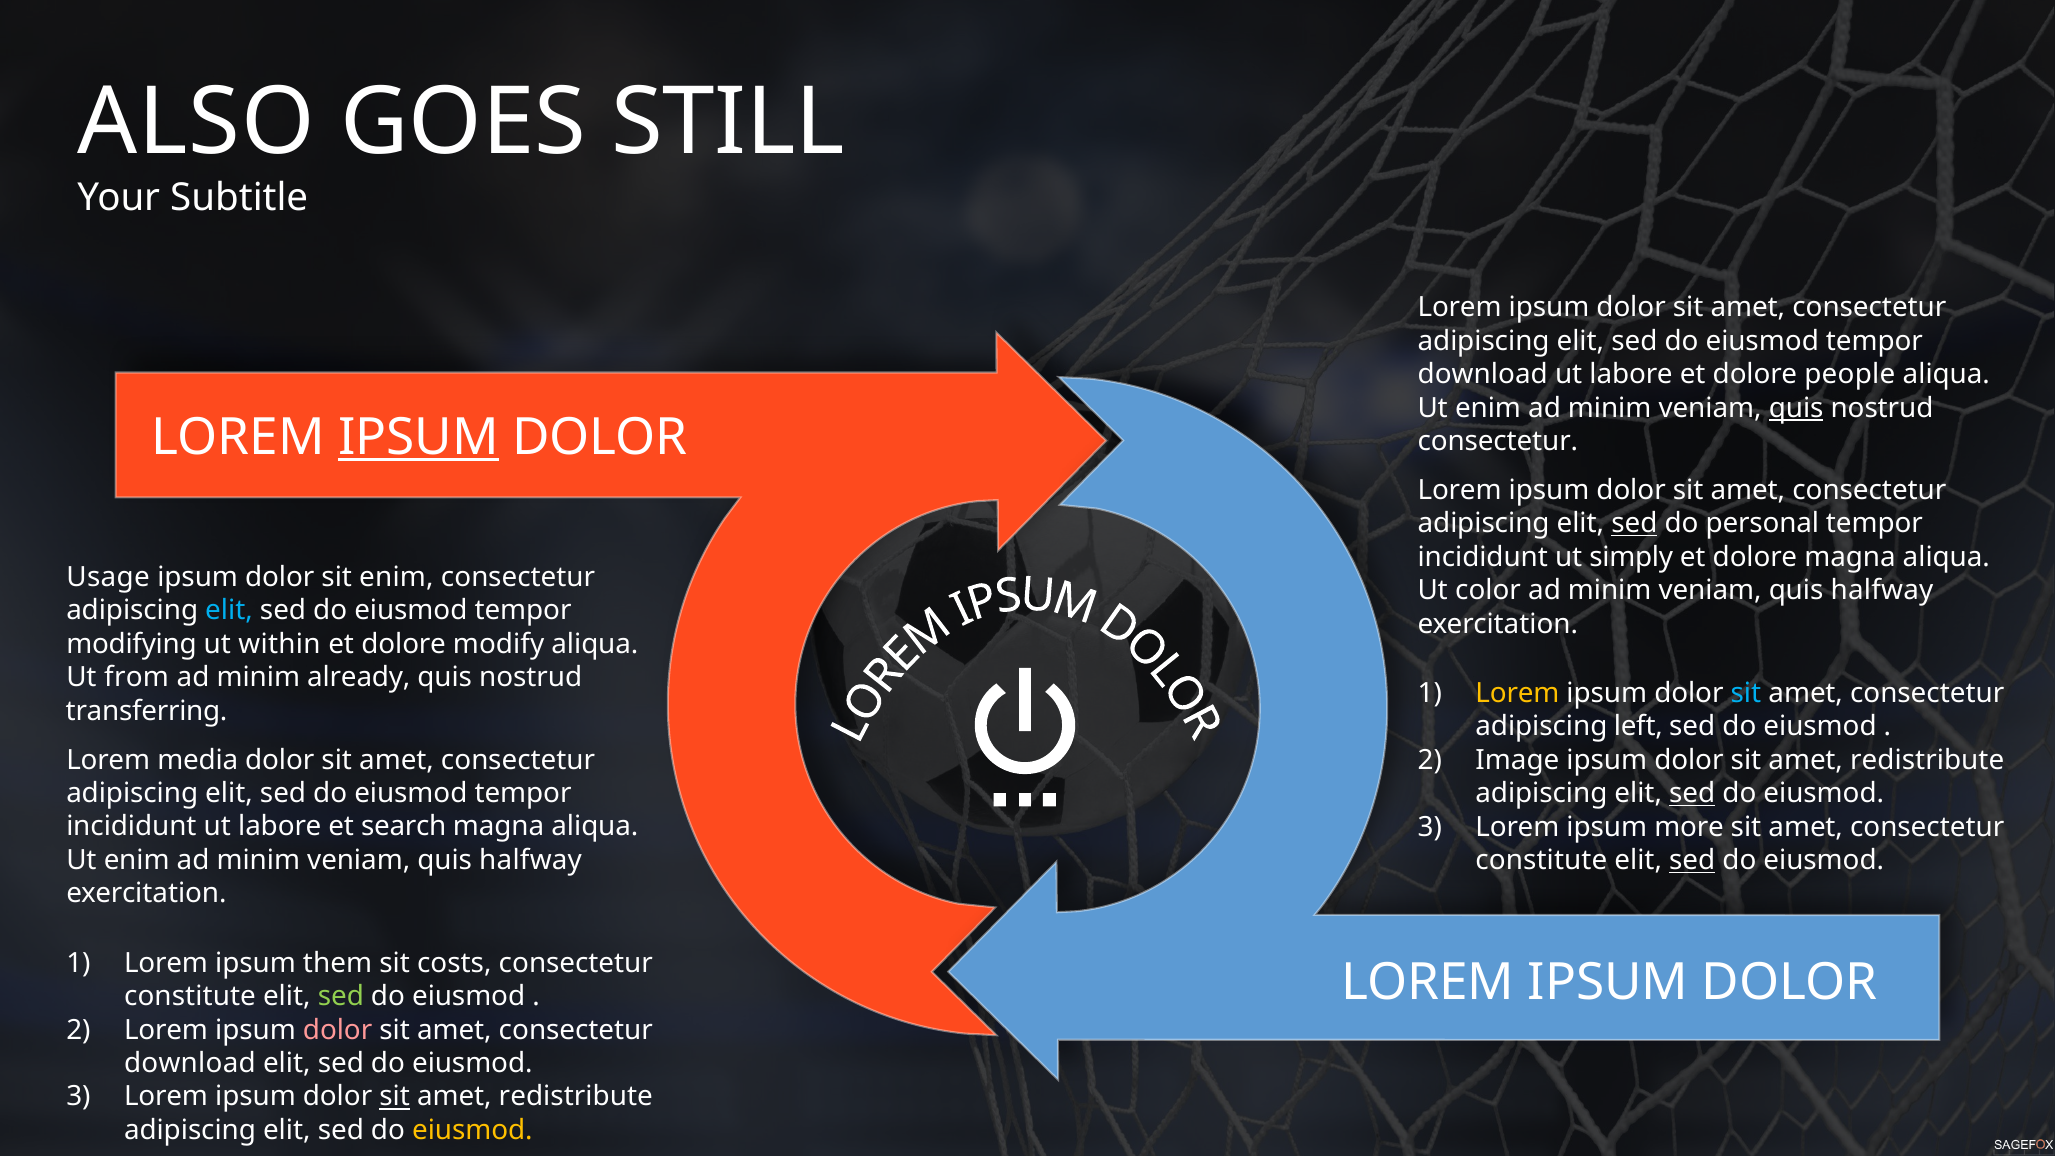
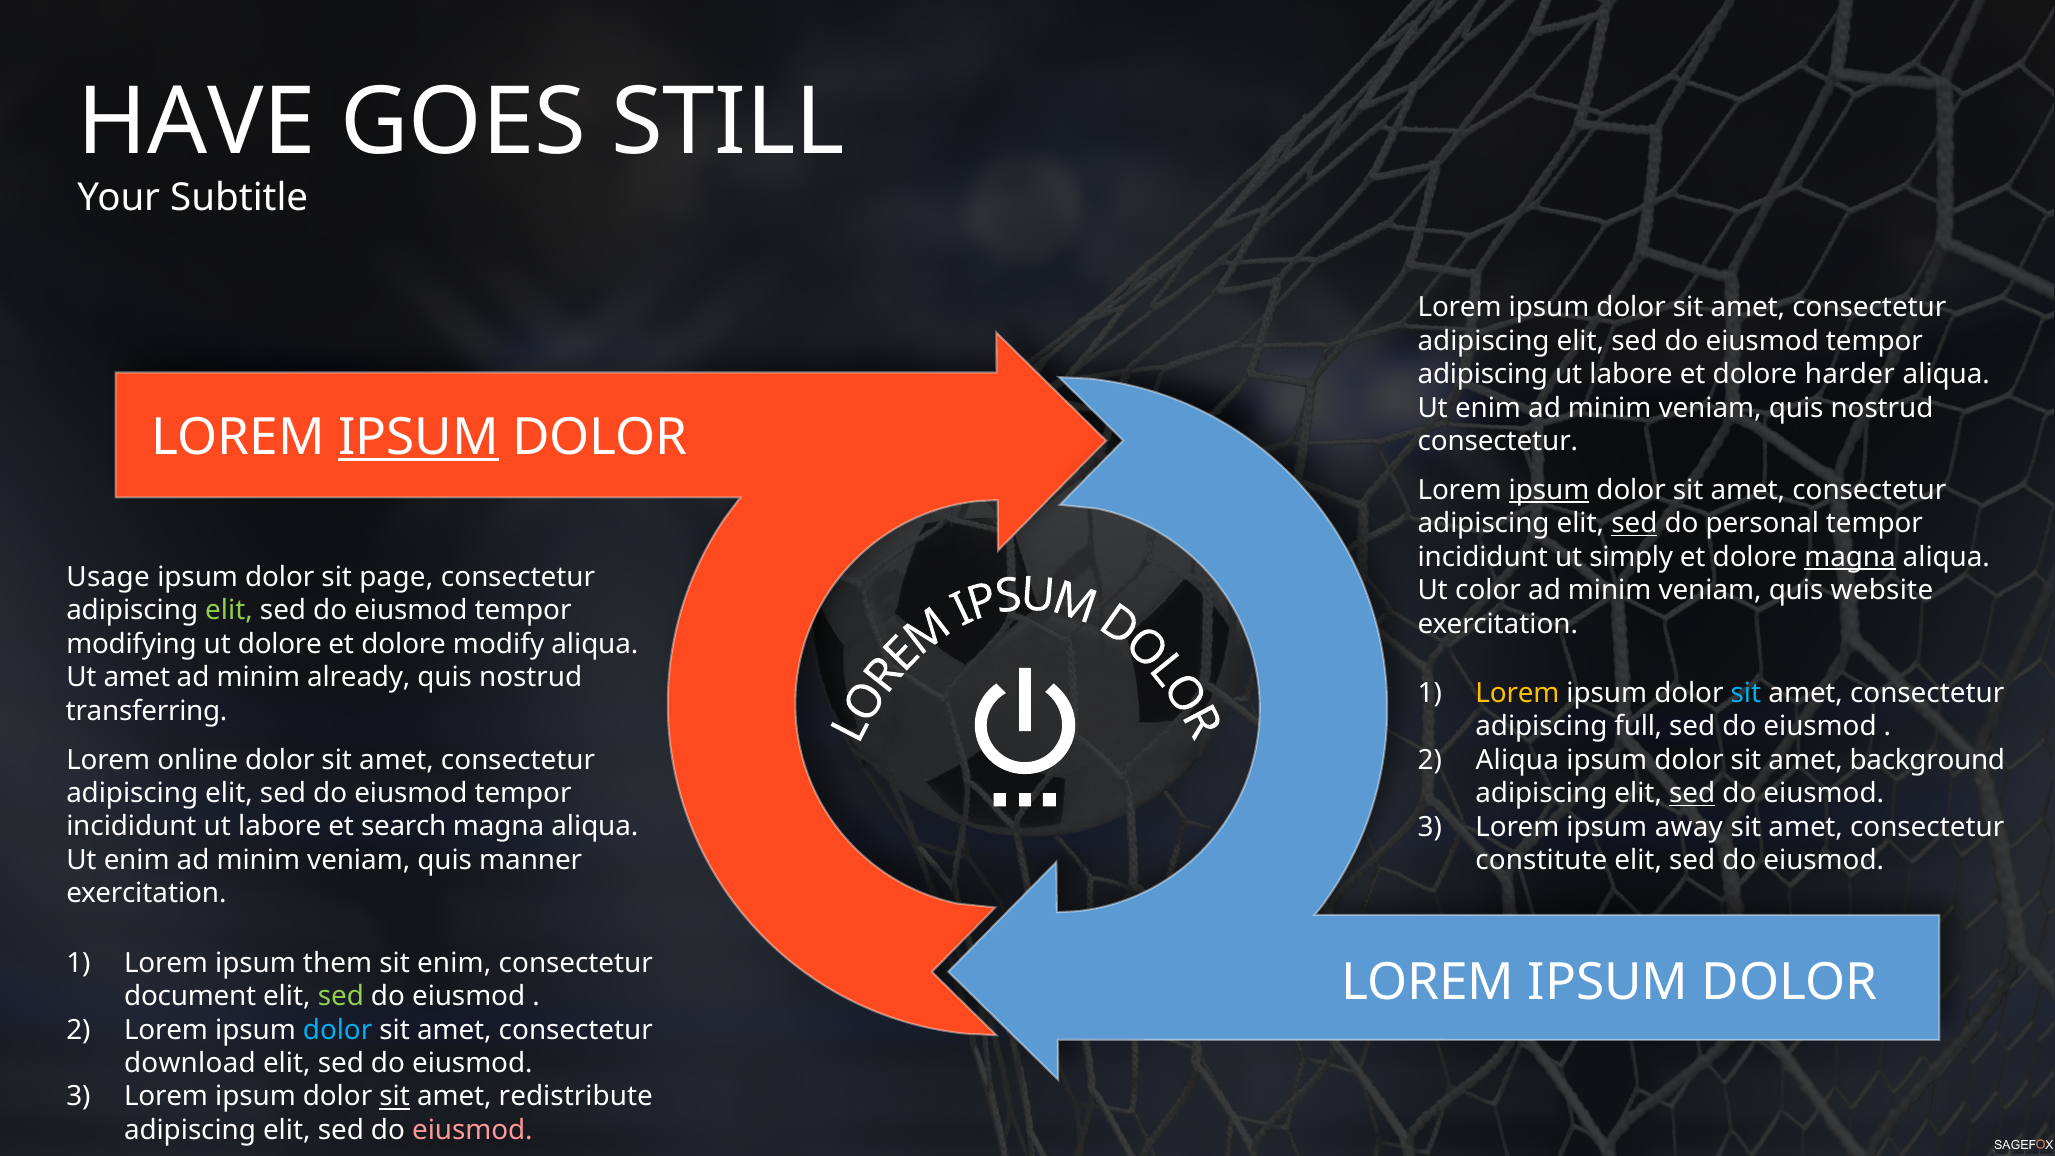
ALSO: ALSO -> HAVE (197, 122)
download: download -> adipiscing (1483, 374)
people: people -> harder (1850, 374)
quis underline: present -> none (1796, 408)
ipsum underline: none -> present (1549, 490)
magna underline: none -> present (1850, 557)
sit enim: enim -> page (396, 577)
halfway: halfway -> website (1882, 590)
elit colour: light blue -> light green (229, 611)
ut within: within -> dolore (280, 644)
Ut from: from -> amet (137, 678)
left: left -> full (1638, 727)
media: media -> online (198, 760)
Image: Image -> Aliqua (1517, 760)
redistribute: redistribute -> background (1927, 760)
more: more -> away (1689, 827)
halfway: halfway -> manner (531, 860)
sed underline: present -> none (1692, 860)
sit costs: costs -> enim (454, 963)
constitute: constitute -> document (190, 996)
dolor colour: pink -> light blue (338, 1030)
eiusmod colour: yellow -> pink (472, 1130)
